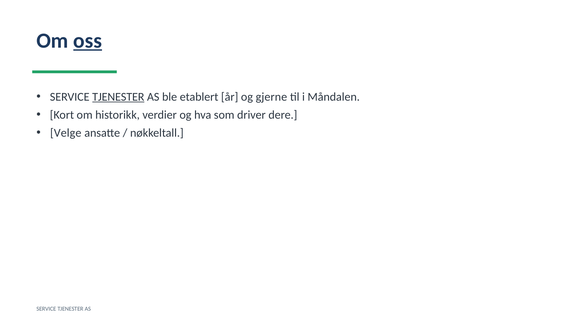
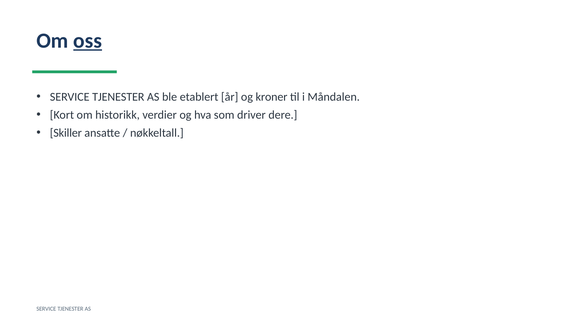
TJENESTER underline: present -> none (118, 97)
gjerne: gjerne -> kroner (272, 97)
Velge: Velge -> Skiller (66, 133)
